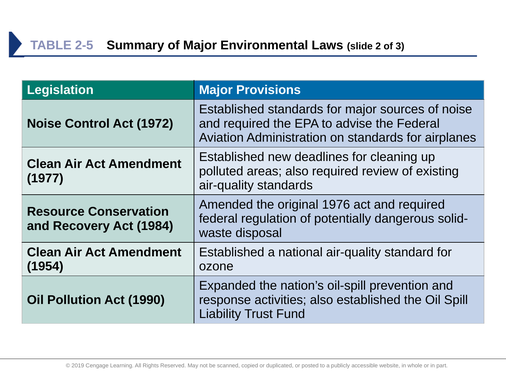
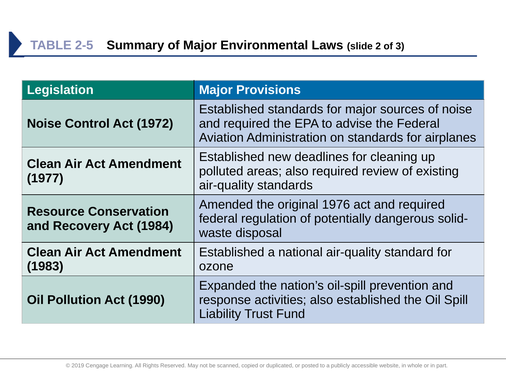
1954: 1954 -> 1983 (45, 266)
